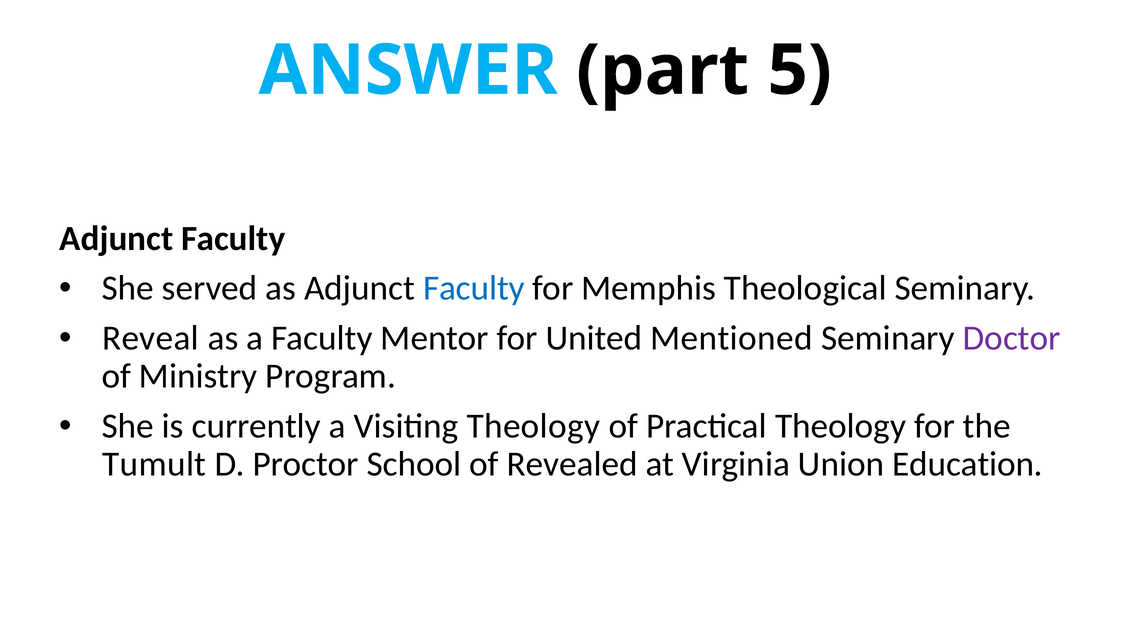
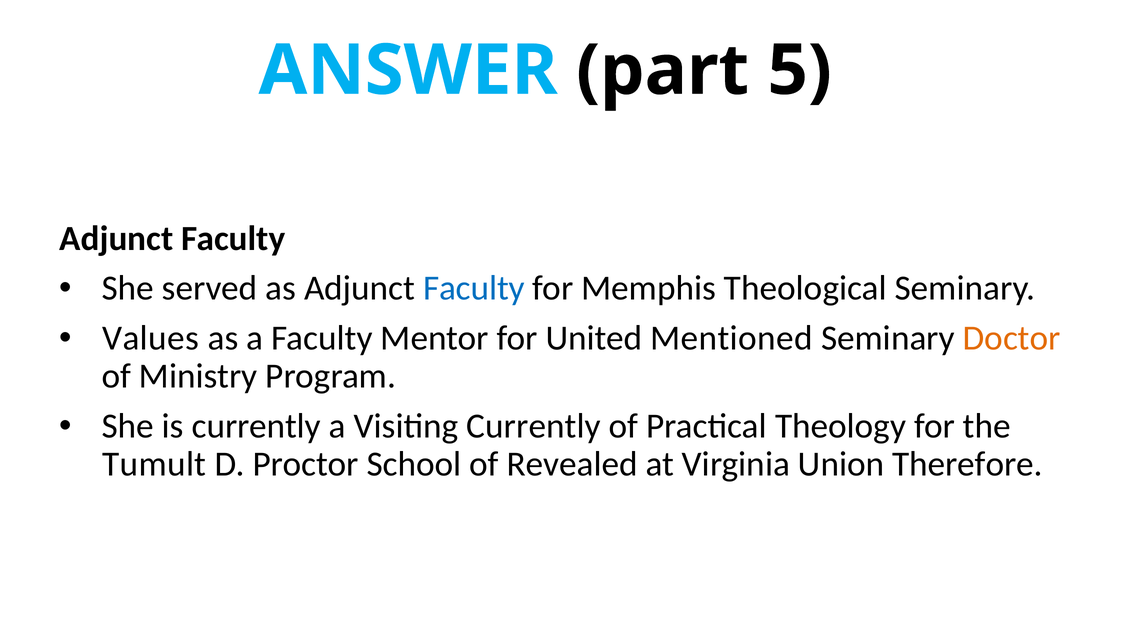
Reveal: Reveal -> Values (150, 339)
Doctor colour: purple -> orange (1012, 339)
Visiting Theology: Theology -> Currently (534, 427)
Education: Education -> Therefore (967, 465)
